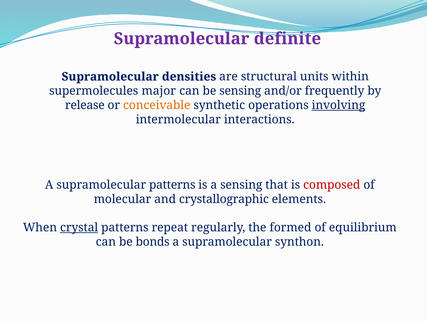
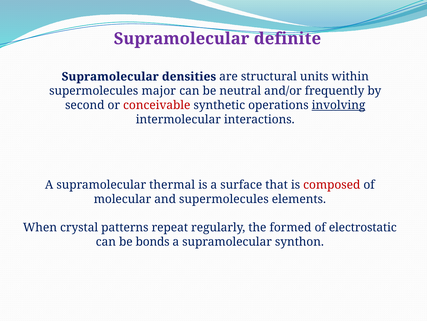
be sensing: sensing -> neutral (240, 91)
release: release -> second (85, 105)
conceivable colour: orange -> red (157, 105)
supramolecular patterns: patterns -> thermal (172, 184)
a sensing: sensing -> surface (241, 184)
and crystallographic: crystallographic -> supermolecules (224, 199)
crystal underline: present -> none (79, 227)
equilibrium: equilibrium -> electrostatic (363, 227)
